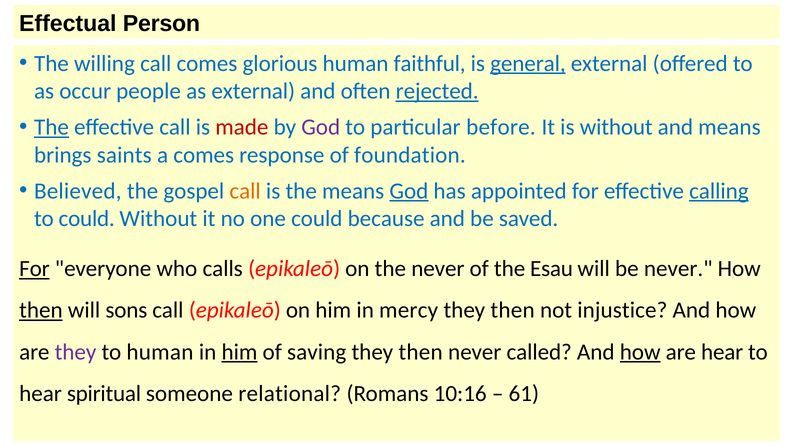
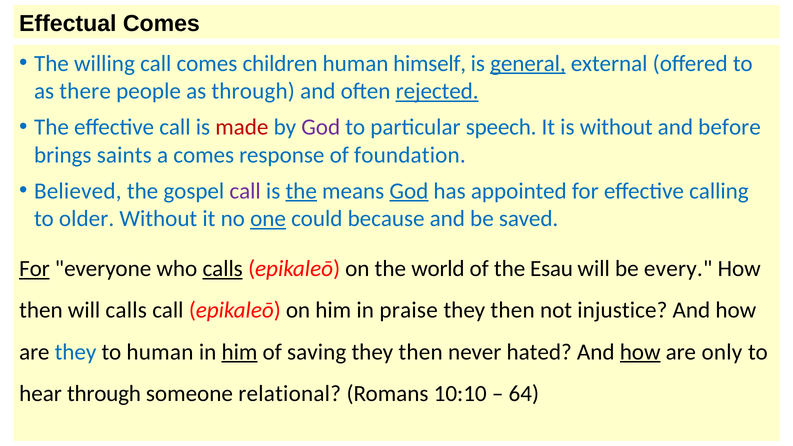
Effectual Person: Person -> Comes (161, 23)
glorious: glorious -> children (280, 63)
faithful: faithful -> himself (430, 63)
occur: occur -> there (85, 91)
as external: external -> through (253, 91)
The underline: present -> none (51, 127)
before: before -> speech (501, 127)
and means: means -> before (730, 127)
call colour: orange -> purple (245, 191)
the underline: none -> present (301, 191)
calling underline: present -> none (719, 191)
to could: could -> older (87, 219)
one underline: none -> present (268, 219)
calls underline: none -> present (223, 269)
the never: never -> world (438, 269)
be never: never -> every (678, 269)
then underline: present -> none (41, 310)
will sons: sons -> calls (126, 310)
mercy: mercy -> praise (409, 310)
they colour: purple -> blue (76, 352)
called: called -> hated (539, 352)
are hear: hear -> only (722, 352)
hear spiritual: spiritual -> through (104, 394)
10:16: 10:16 -> 10:10 (460, 394)
61: 61 -> 64 (524, 394)
